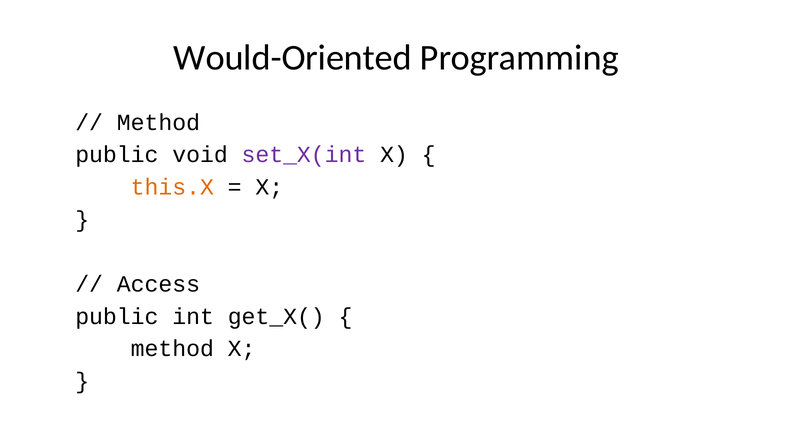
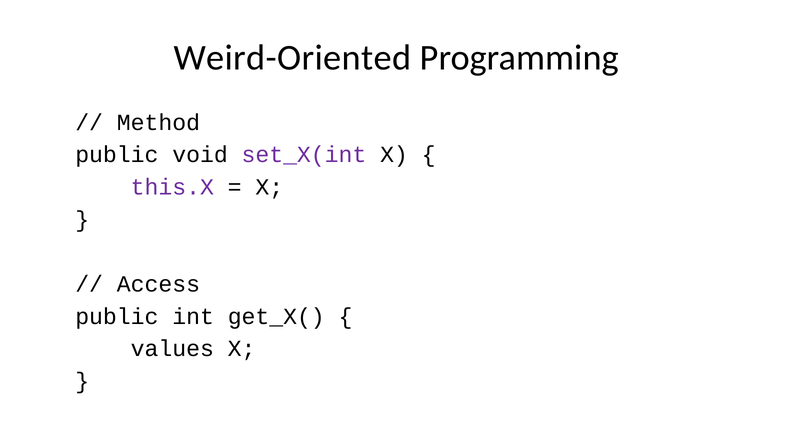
Would-Oriented: Would-Oriented -> Weird-Oriented (292, 58)
this.X colour: orange -> purple (172, 187)
method: method -> values (172, 349)
